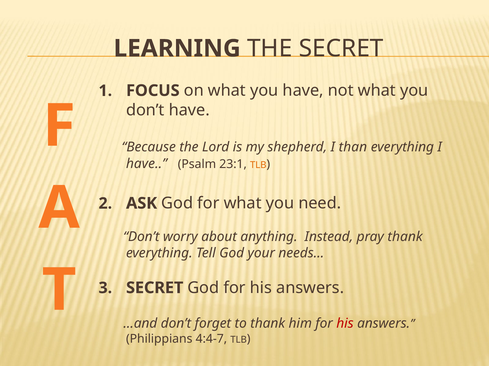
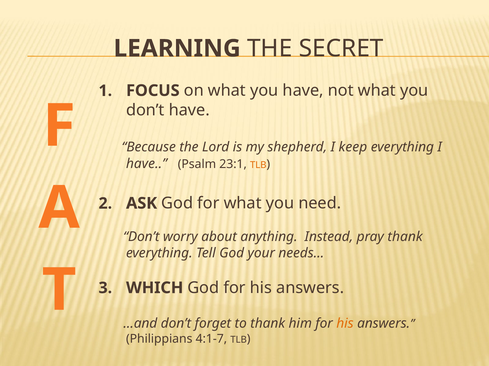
than: than -> keep (353, 147)
SECRET: SECRET -> WHICH (155, 288)
his colour: red -> orange (345, 324)
4:4-7: 4:4-7 -> 4:1-7 (211, 339)
